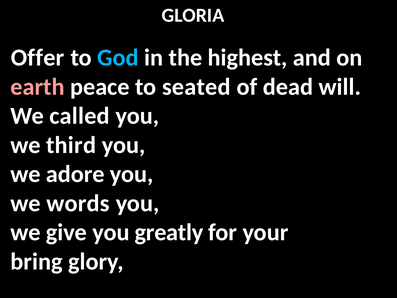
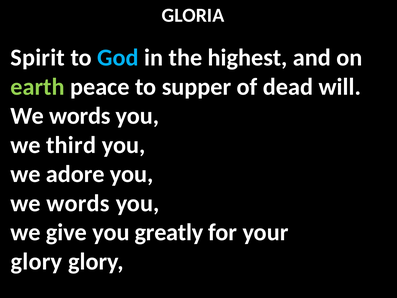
Offer: Offer -> Spirit (38, 58)
earth colour: pink -> light green (38, 87)
seated: seated -> supper (196, 87)
called: called -> words (80, 116)
bring: bring -> glory (36, 261)
